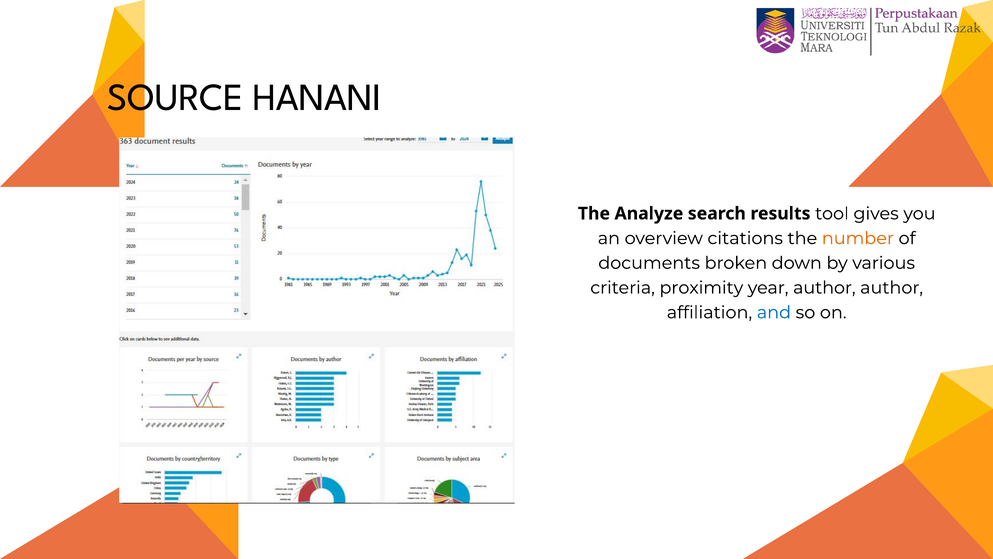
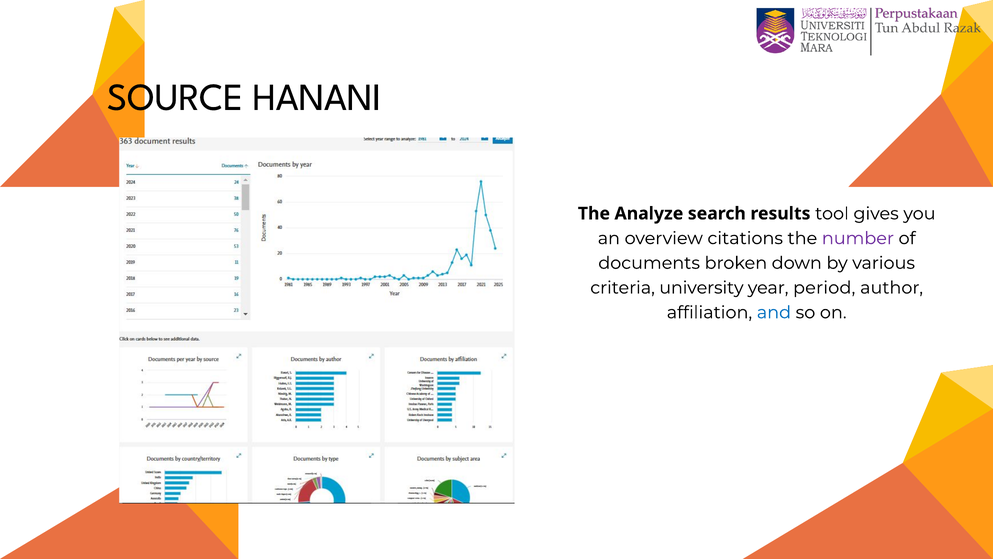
number colour: orange -> purple (858, 238)
proximity: proximity -> university (701, 288)
year author: author -> period (824, 288)
